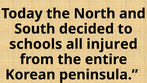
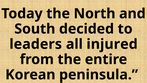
schools: schools -> leaders (36, 44)
